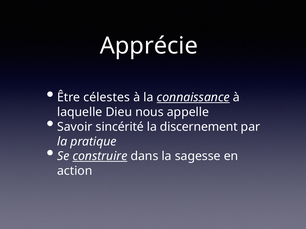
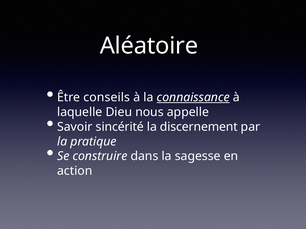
Apprécie: Apprécie -> Aléatoire (149, 46)
célestes: célestes -> conseils (107, 98)
construire underline: present -> none (100, 156)
